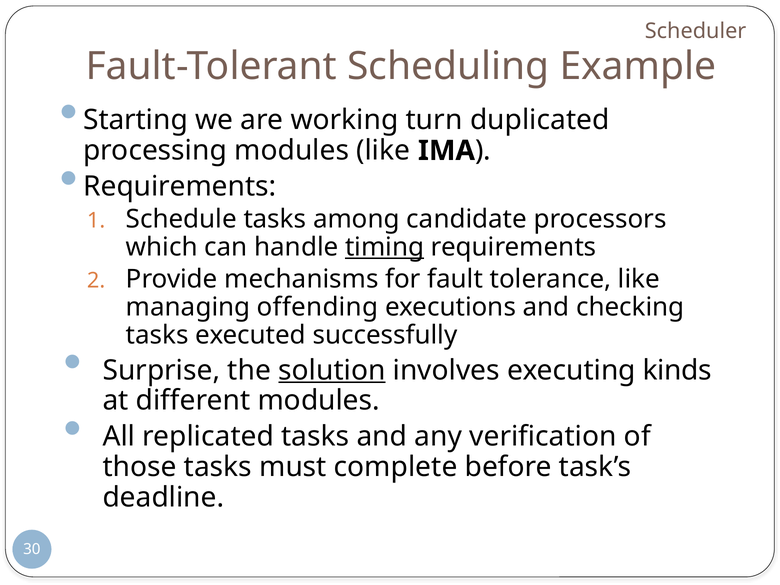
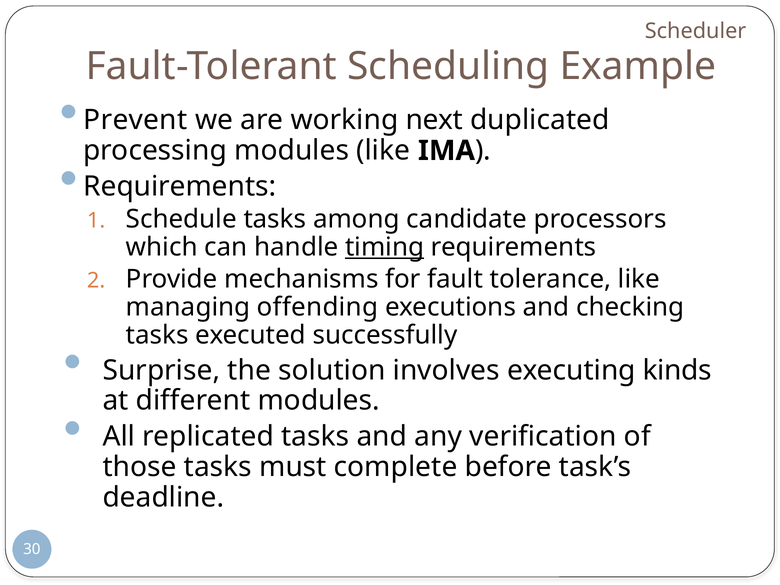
Starting: Starting -> Prevent (135, 120)
turn: turn -> next (434, 120)
solution underline: present -> none (332, 370)
